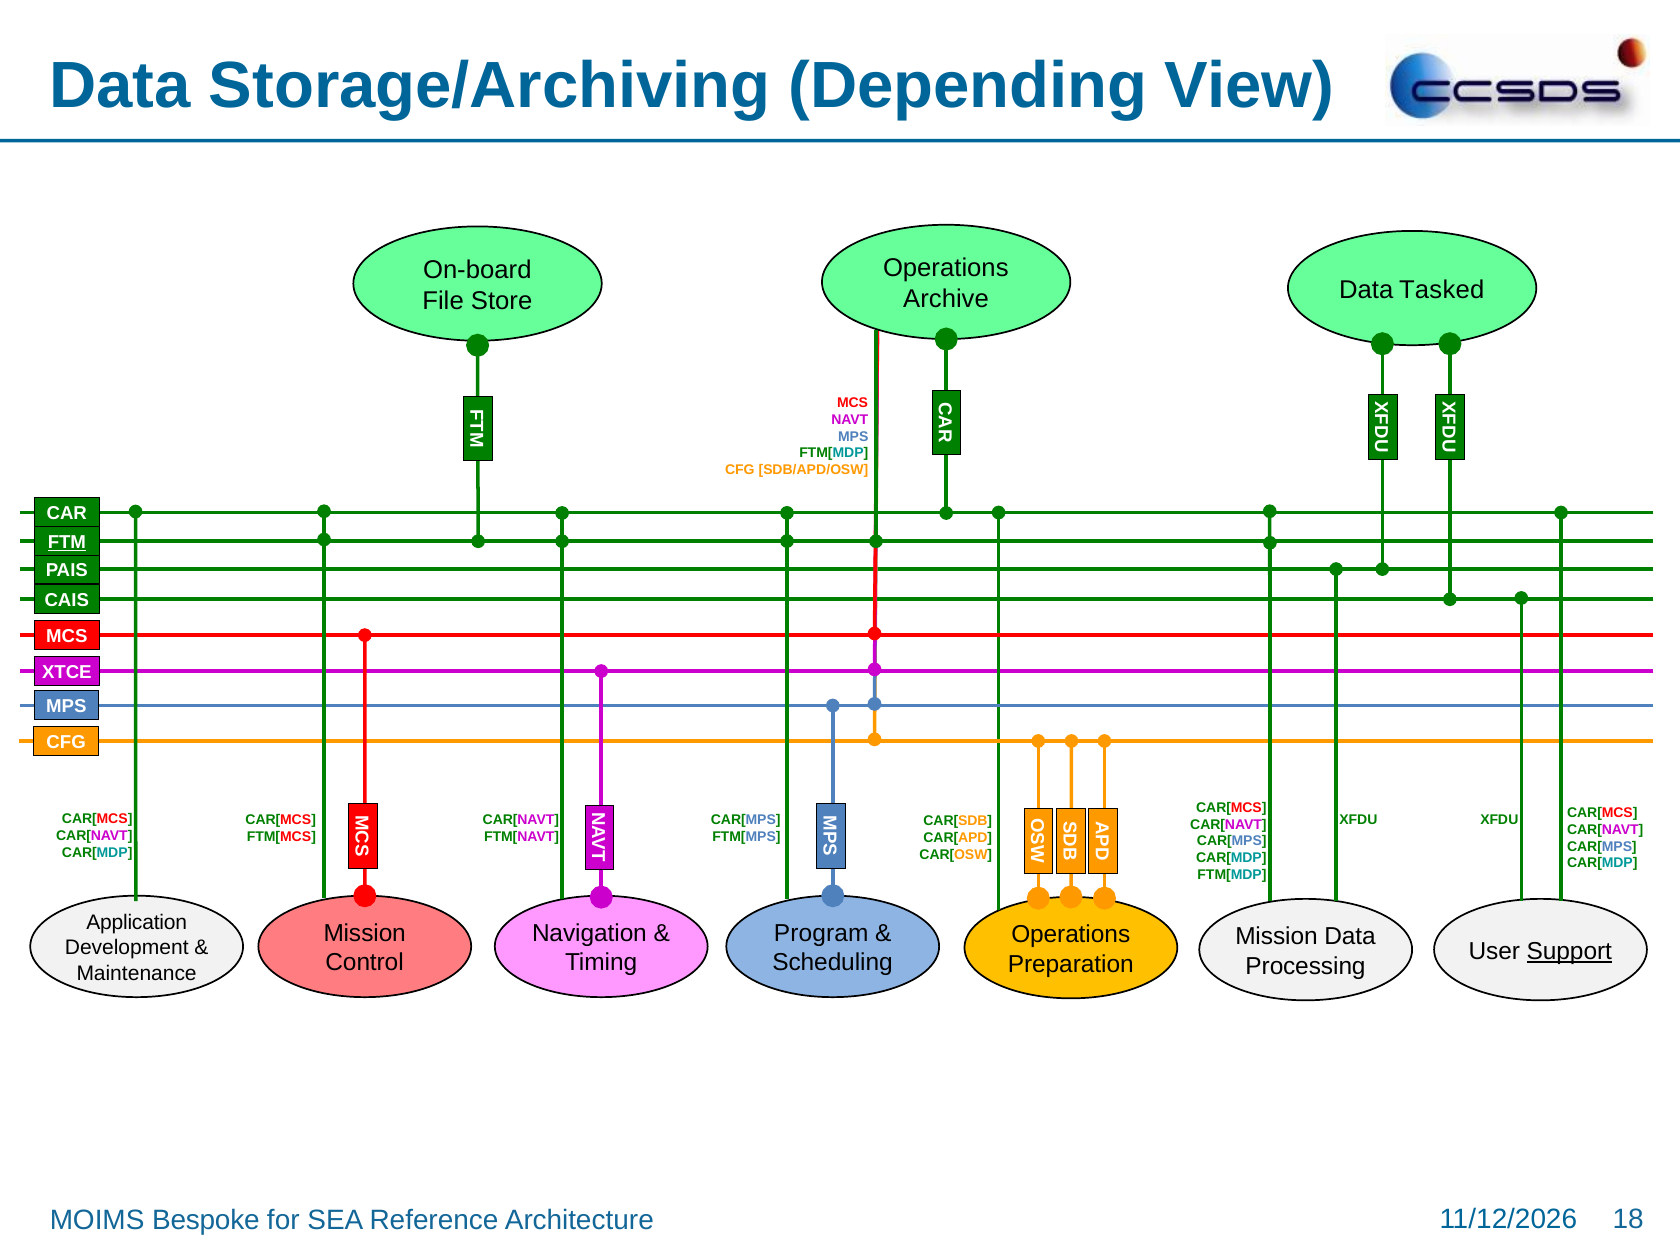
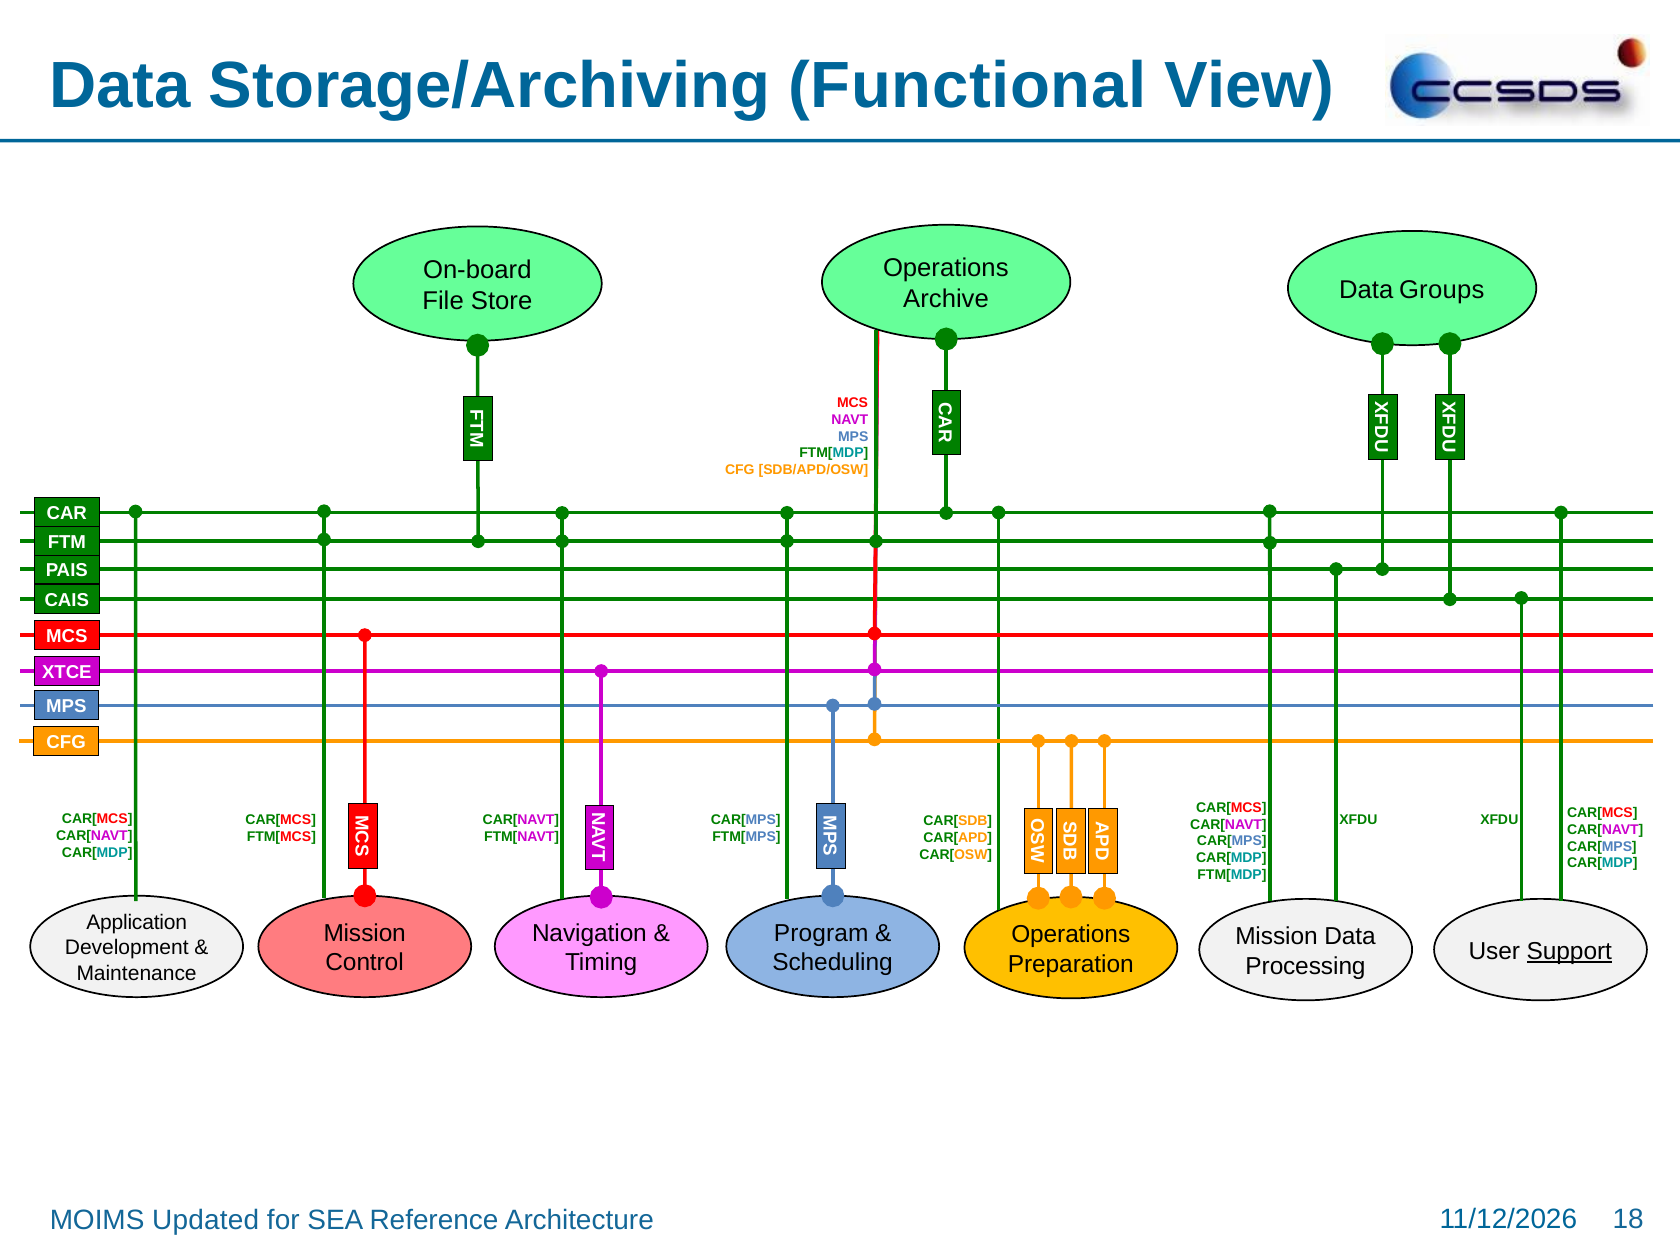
Depending: Depending -> Functional (967, 86)
Tasked: Tasked -> Groups (1442, 290)
FTM underline: present -> none (67, 542)
Bespoke: Bespoke -> Updated (206, 1220)
